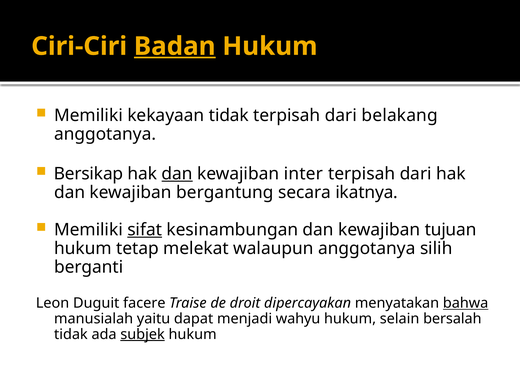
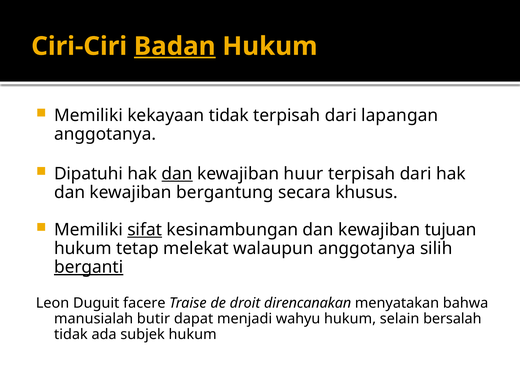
belakang: belakang -> lapangan (400, 115)
Bersikap: Bersikap -> Dipatuhi (89, 174)
inter: inter -> huur (304, 174)
ikatnya: ikatnya -> khusus (367, 192)
berganti underline: none -> present (89, 267)
dipercayakan: dipercayakan -> direncanakan (308, 303)
bahwa underline: present -> none (466, 303)
yaitu: yaitu -> butir (154, 319)
subjek underline: present -> none (143, 334)
